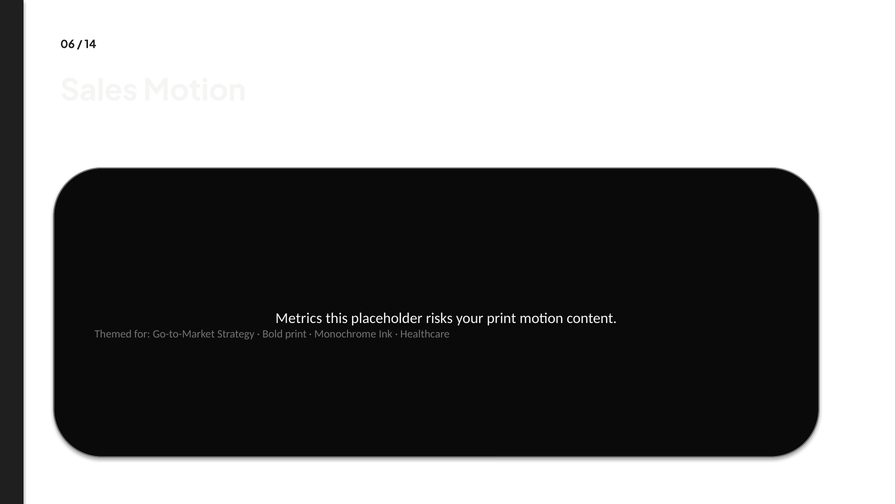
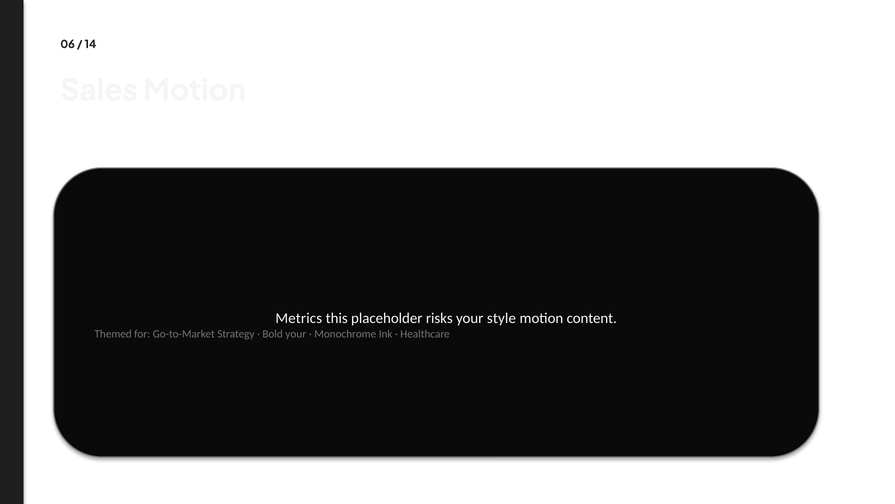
your print: print -> style (501, 318)
Bold print: print -> your (296, 334)
